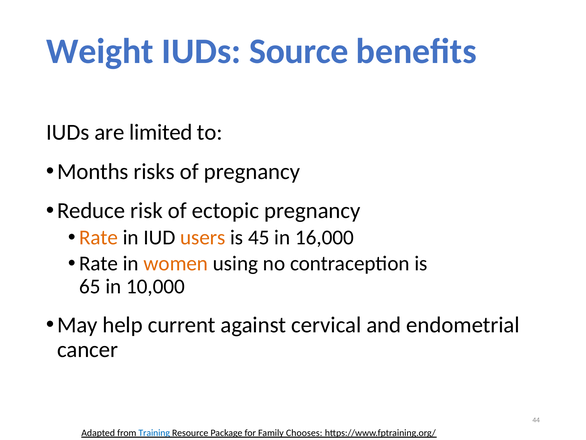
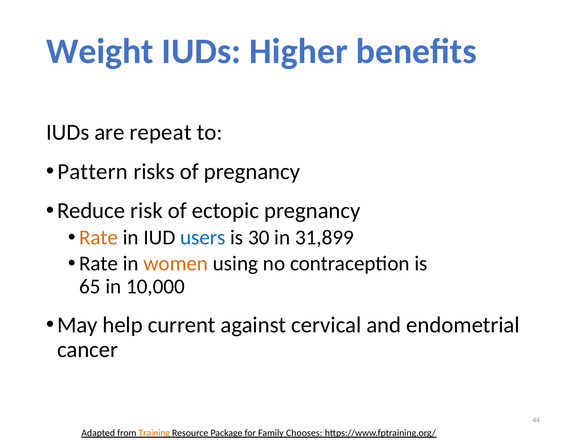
Source: Source -> Higher (299, 51)
limited: limited -> repeat (161, 132)
Months: Months -> Pattern (93, 171)
users colour: orange -> blue (203, 237)
45: 45 -> 30 (259, 237)
16,000: 16,000 -> 31,899 (324, 237)
Training colour: blue -> orange (154, 432)
